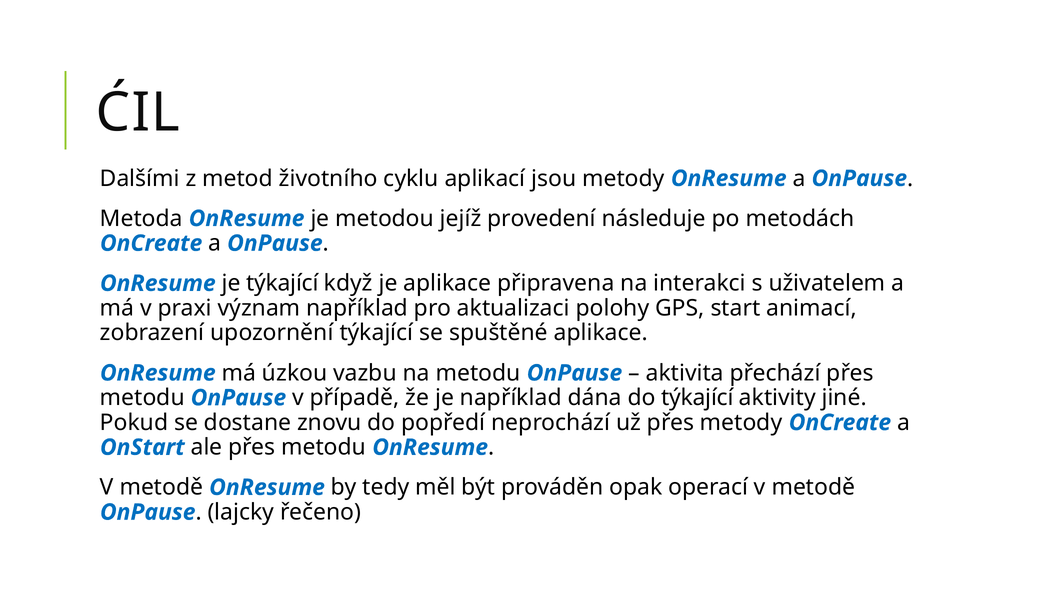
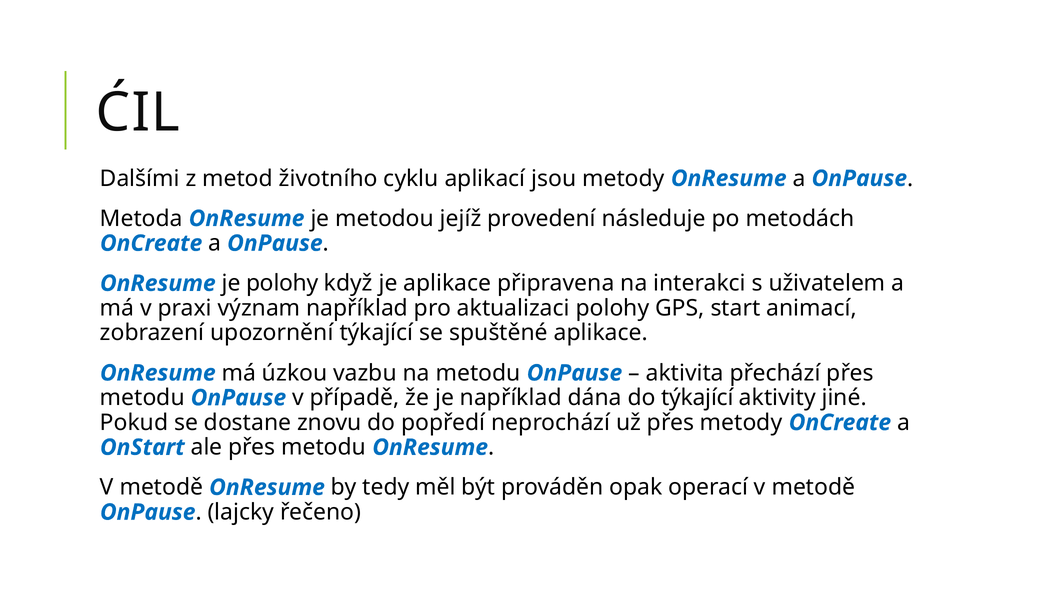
je týkající: týkající -> polohy (282, 283)
